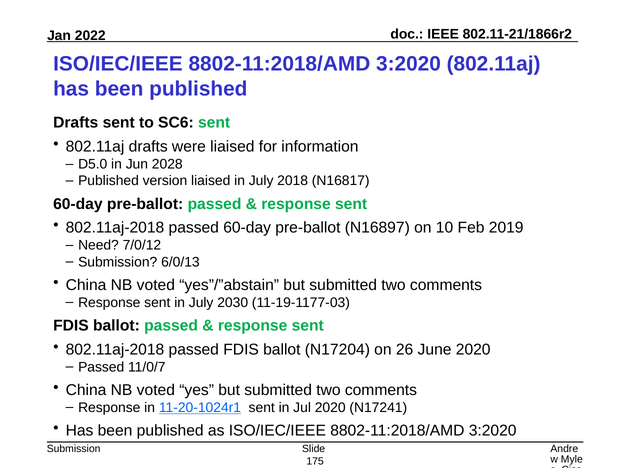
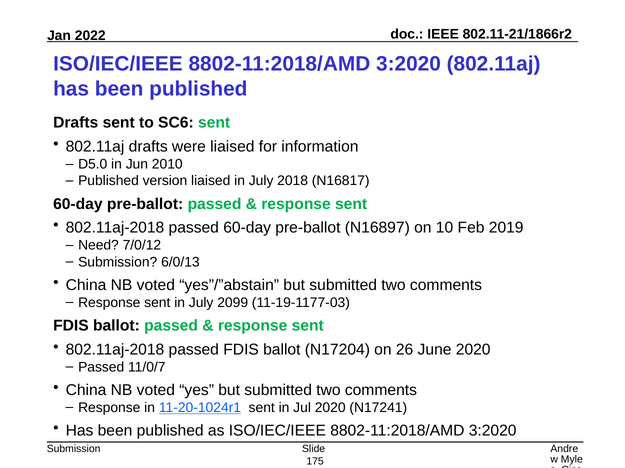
2028: 2028 -> 2010 (167, 165)
2030: 2030 -> 2099 (233, 303)
